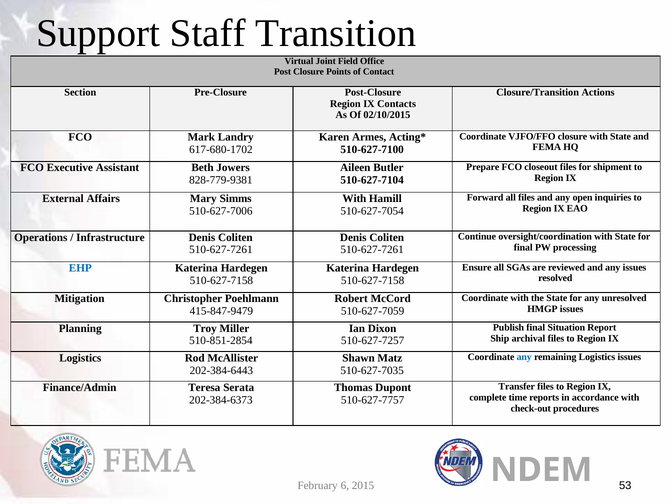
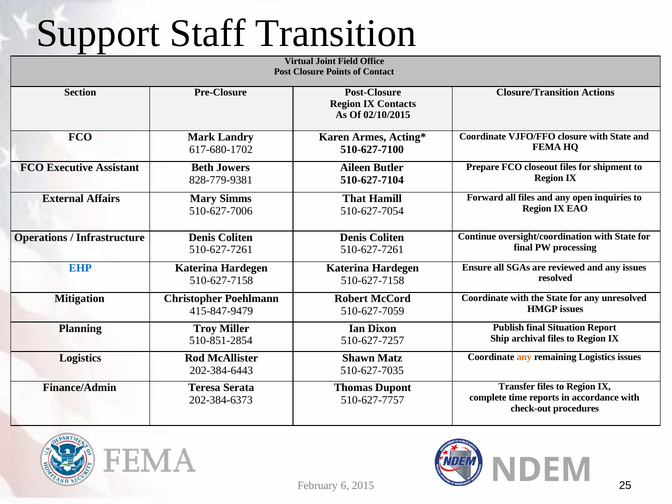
With: With -> That (354, 198)
any colour: blue -> orange (524, 357)
53: 53 -> 25 (625, 486)
